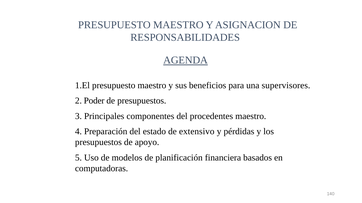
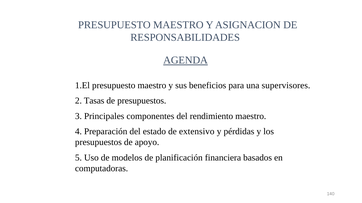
Poder: Poder -> Tasas (94, 101)
procedentes: procedentes -> rendimiento (211, 116)
